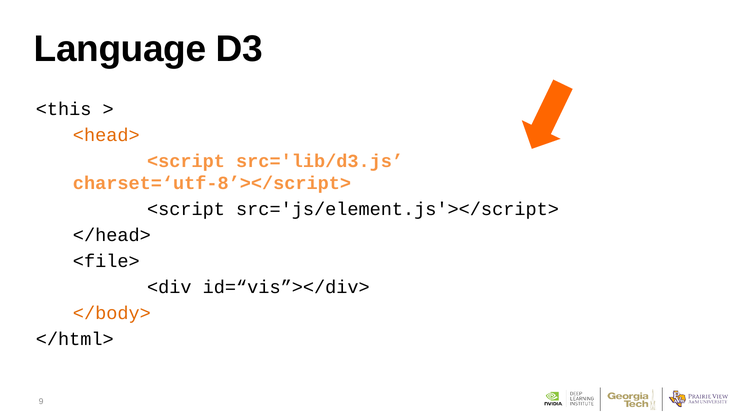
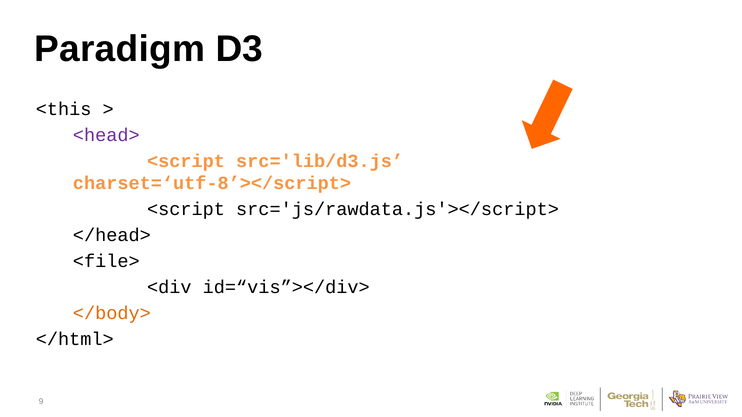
Language: Language -> Paradigm (120, 49)
<head> colour: orange -> purple (106, 135)
src='js/element.js'></script>: src='js/element.js'></script> -> src='js/rawdata.js'></script> (398, 209)
